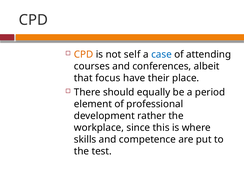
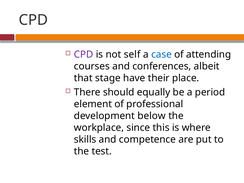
CPD colour: orange -> purple (84, 55)
focus: focus -> stage (108, 78)
rather: rather -> below (152, 116)
